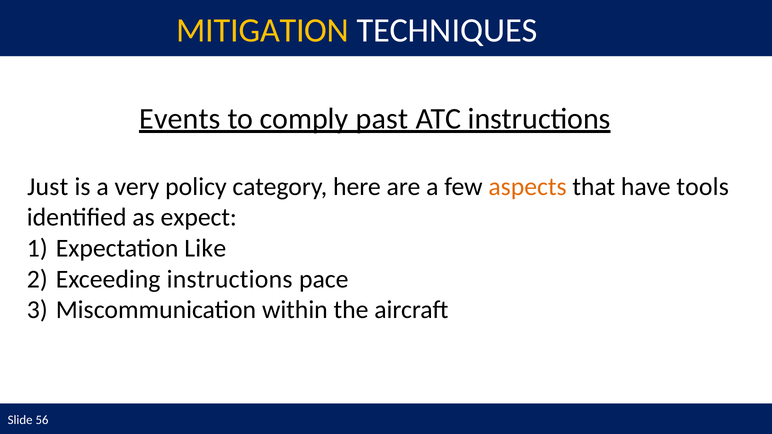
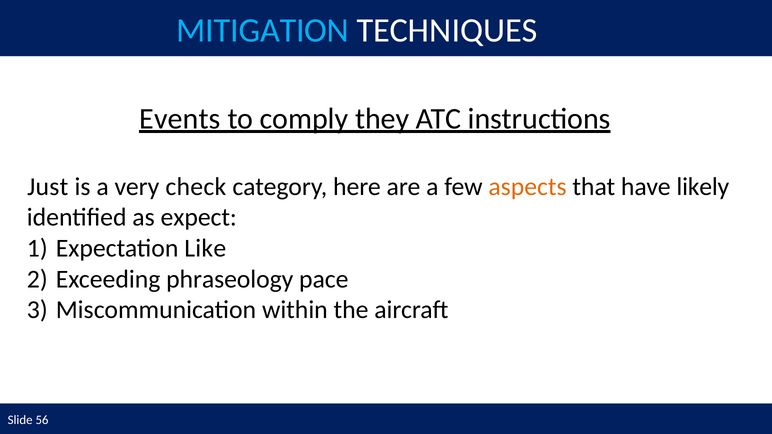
MITIGATION colour: yellow -> light blue (263, 31)
past: past -> they (382, 119)
policy: policy -> check (196, 187)
tools: tools -> likely (703, 187)
Exceeding instructions: instructions -> phraseology (230, 279)
